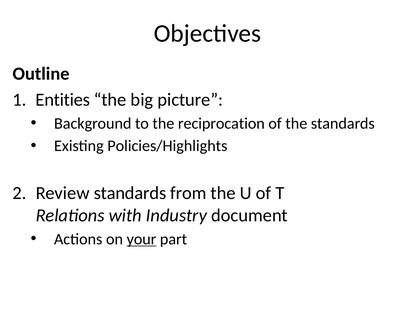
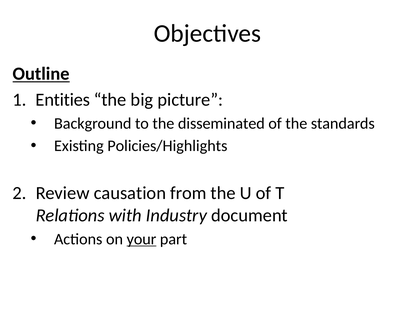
Outline underline: none -> present (41, 74)
reciprocation: reciprocation -> disseminated (221, 124)
Review standards: standards -> causation (130, 193)
